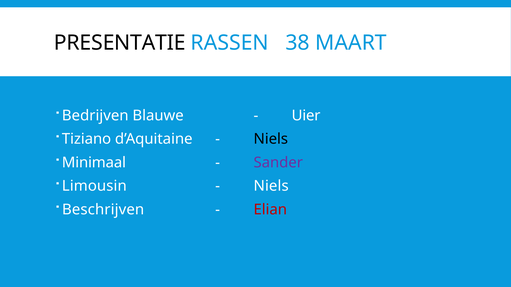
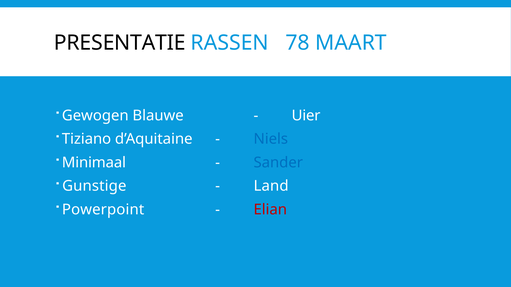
38: 38 -> 78 (298, 43)
Bedrijven: Bedrijven -> Gewogen (95, 116)
Niels colour: black -> blue (271, 139)
Sander colour: purple -> blue (278, 163)
Limousin: Limousin -> Gunstige (94, 186)
Niels: Niels -> Land (271, 186)
Beschrijven: Beschrijven -> Powerpoint (103, 210)
